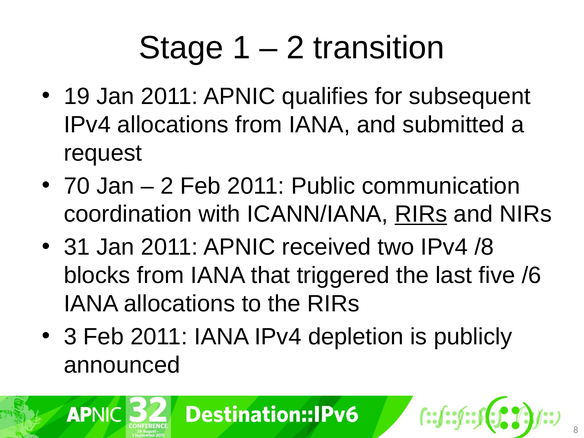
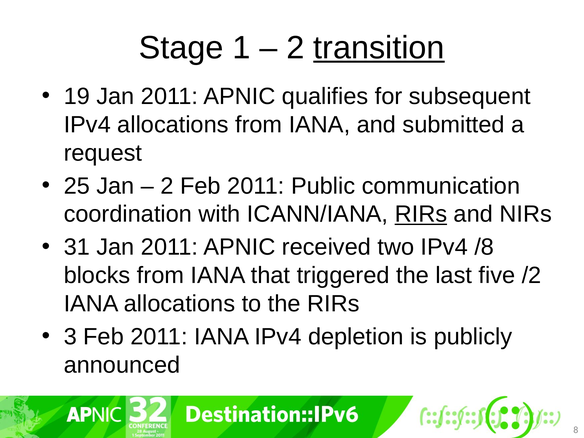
transition underline: none -> present (379, 48)
70: 70 -> 25 (77, 186)
/6: /6 -> /2 (532, 275)
